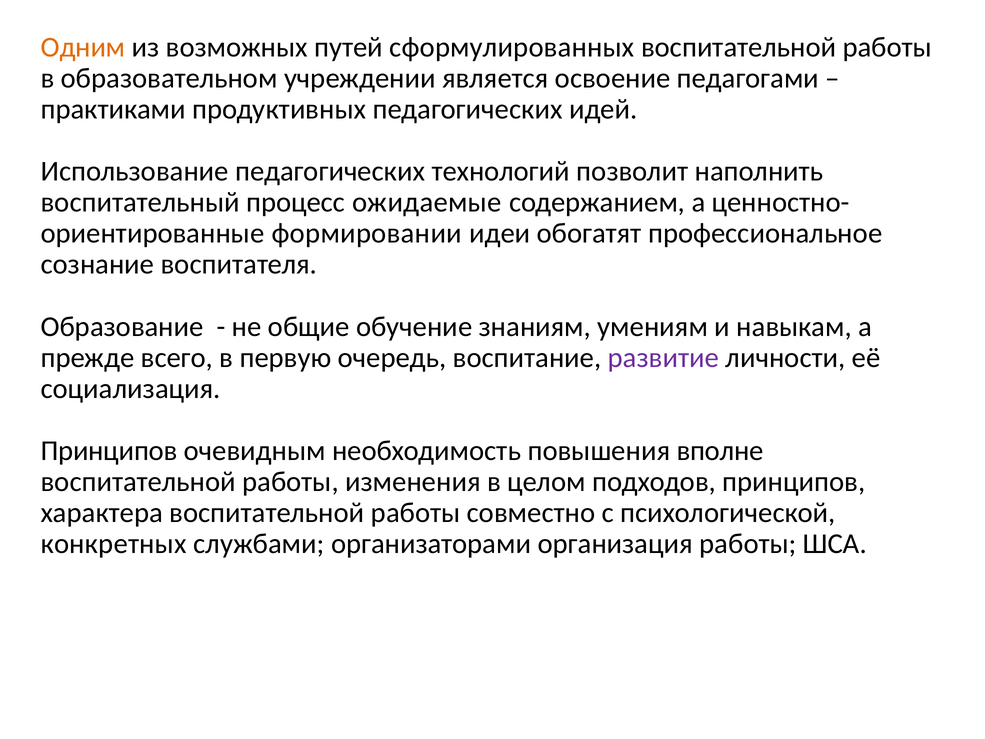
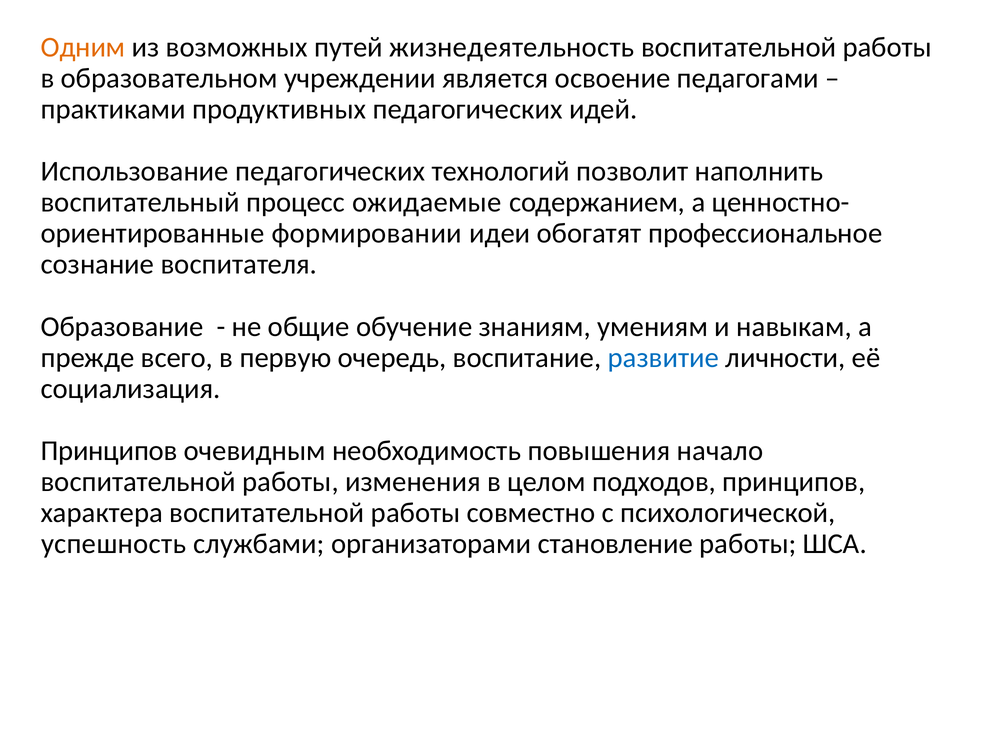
сформулированных: сформулированных -> жизнедеятельность (512, 47)
развитие colour: purple -> blue (663, 357)
вполне: вполне -> начало (720, 451)
конкретных: конкретных -> успешность (114, 544)
организация: организация -> становление (615, 544)
